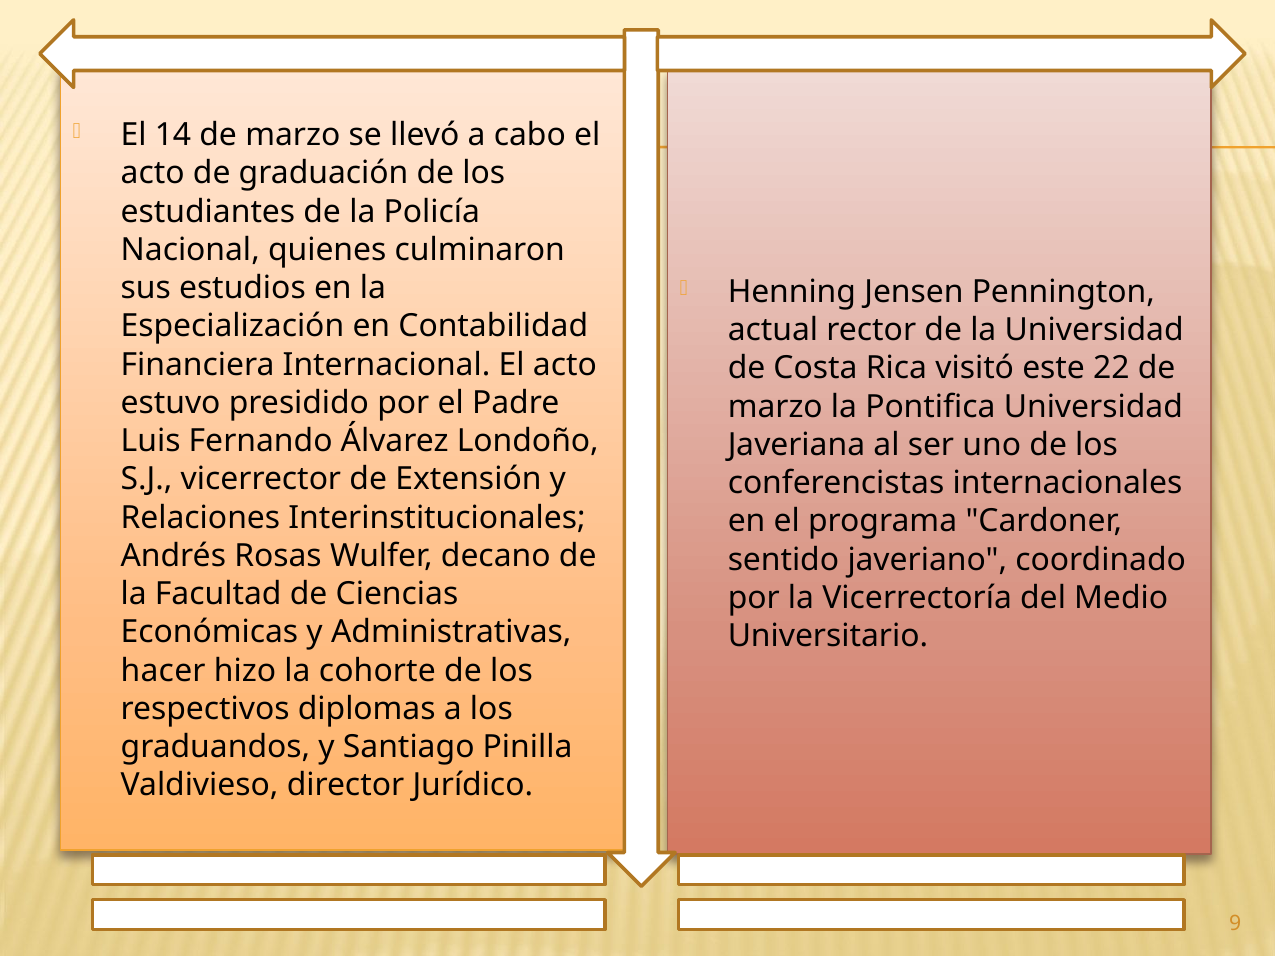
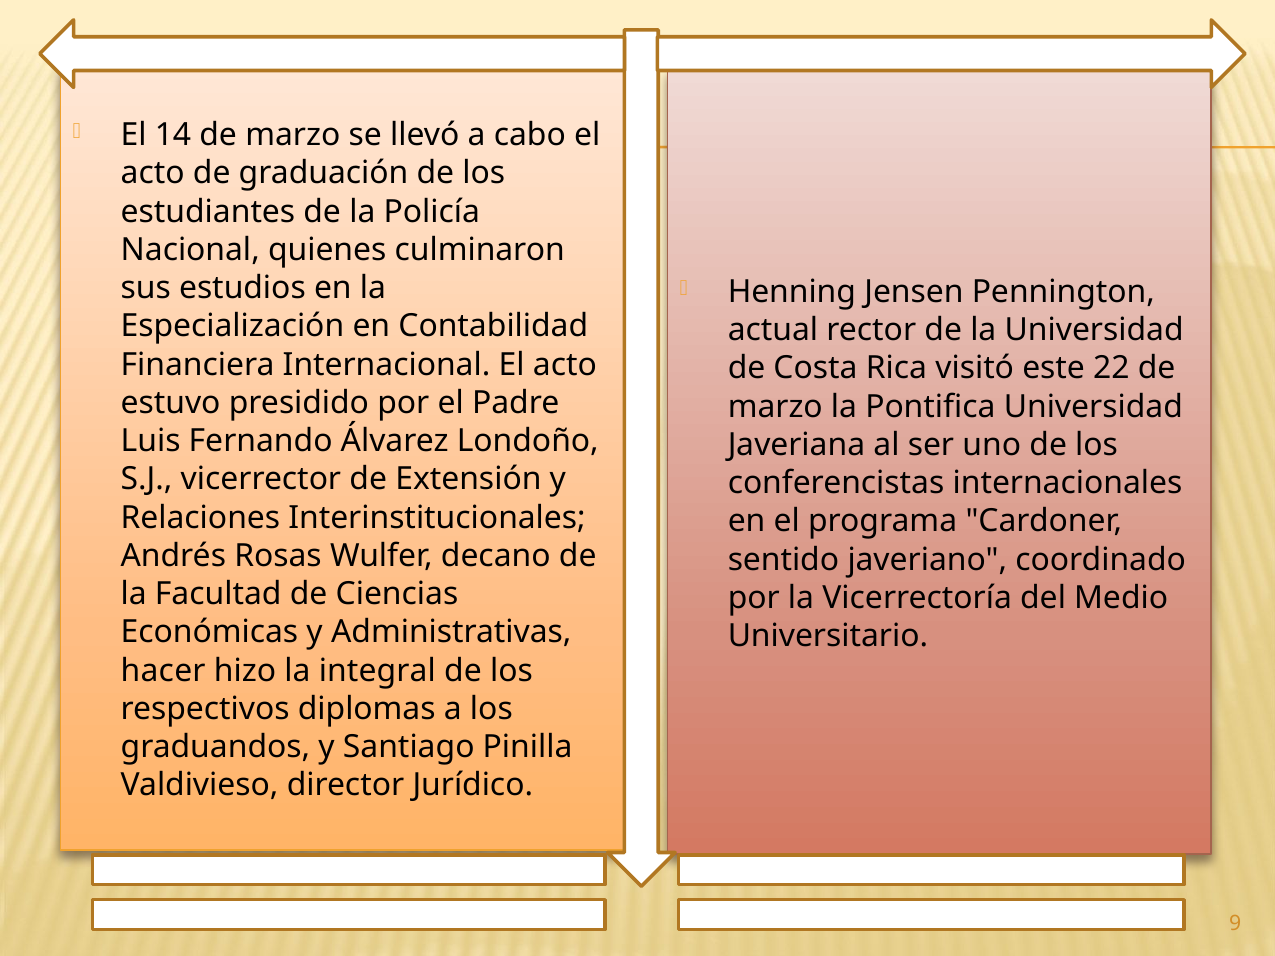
cohorte: cohorte -> integral (377, 671)
